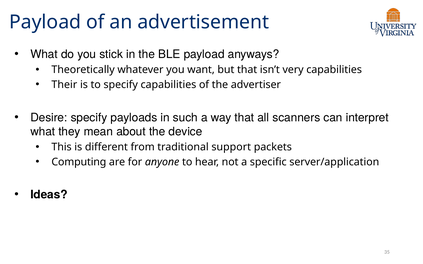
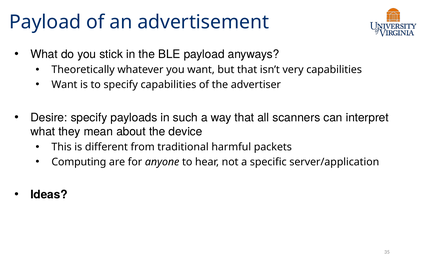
Their: Their -> Want (64, 85)
support: support -> harmful (231, 147)
